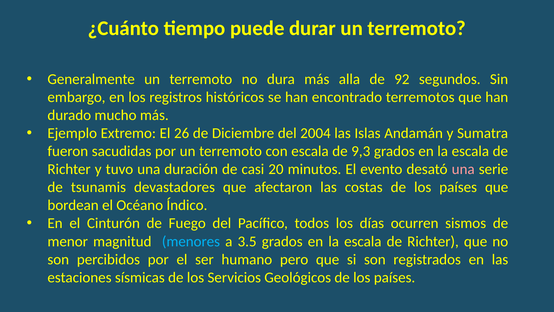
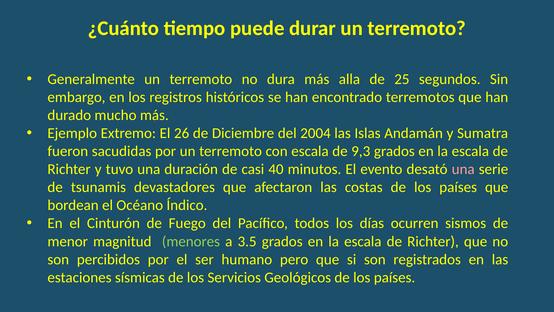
92: 92 -> 25 (402, 79)
20: 20 -> 40 (276, 169)
menores colour: light blue -> light green (191, 241)
